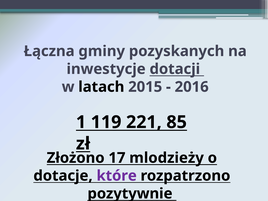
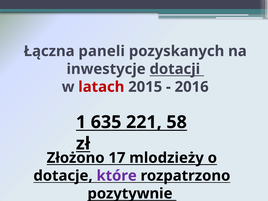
gminy: gminy -> paneli (102, 51)
latach colour: black -> red (101, 87)
119: 119 -> 635 (106, 122)
85: 85 -> 58 (177, 122)
